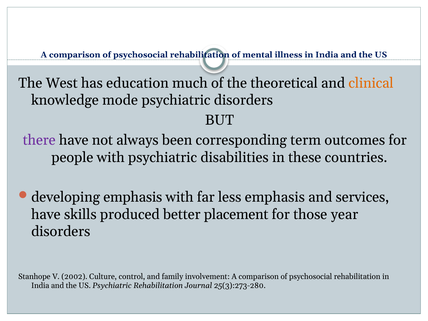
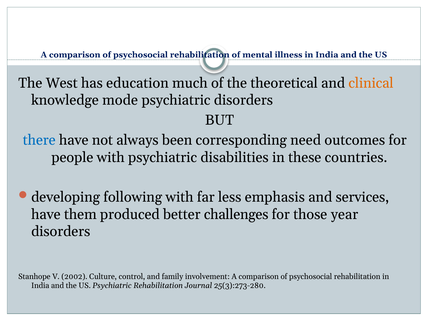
there colour: purple -> blue (39, 140)
term: term -> need (306, 140)
developing emphasis: emphasis -> following (133, 197)
skills: skills -> them (80, 214)
placement: placement -> challenges (236, 214)
